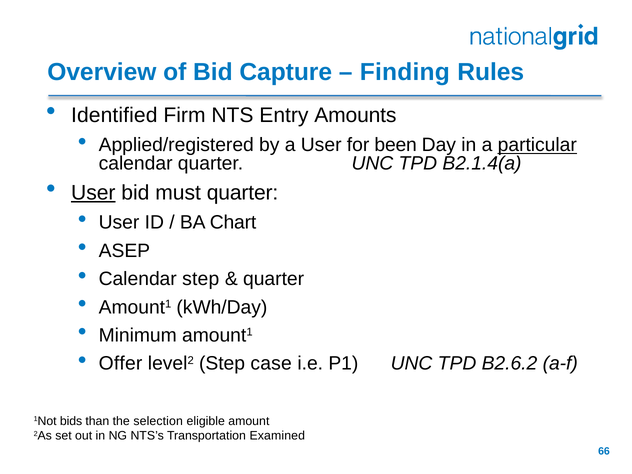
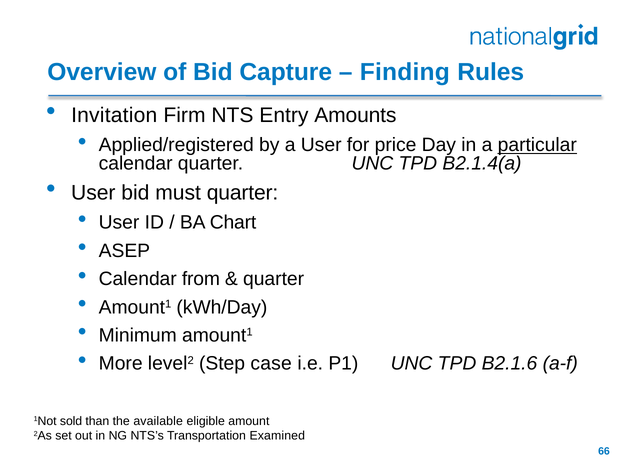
Identified: Identified -> Invitation (114, 115)
been: been -> price (396, 145)
User underline: present -> none (93, 193)
Calendar step: step -> from (201, 279)
Offer: Offer -> More (121, 364)
B2.6.2: B2.6.2 -> B2.1.6 (509, 364)
bids: bids -> sold (71, 421)
selection: selection -> available (158, 421)
